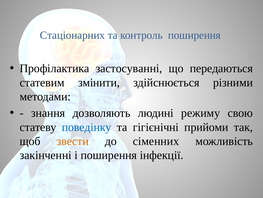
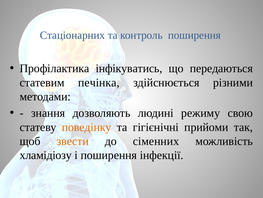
застосуванні: застосуванні -> інфікуватись (129, 68)
змінити: змінити -> печінка (99, 82)
поведінку colour: blue -> orange (87, 127)
закінченні: закінченні -> хламідіозу (46, 155)
